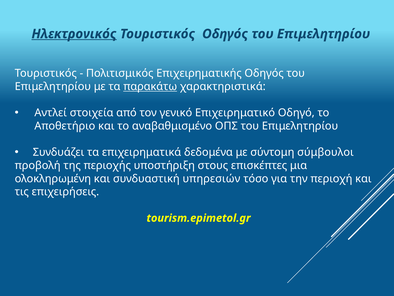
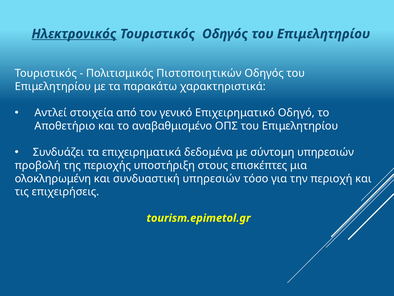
Επιχειρηματικής: Επιχειρηματικής -> Πιστοποιητικών (199, 73)
παρακάτω underline: present -> none (150, 86)
σύντομη σύμβουλοι: σύμβουλοι -> υπηρεσιών (326, 152)
